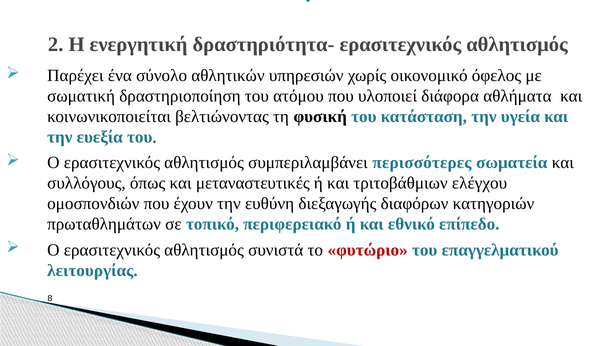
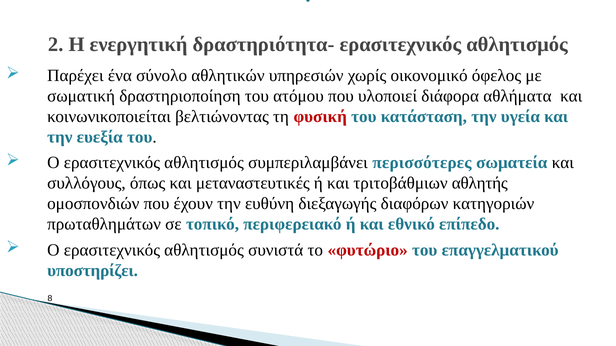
φυσική colour: black -> red (320, 117)
ελέγχου: ελέγχου -> αθλητής (480, 184)
λειτουργίας: λειτουργίας -> υποστηρίζει (93, 271)
